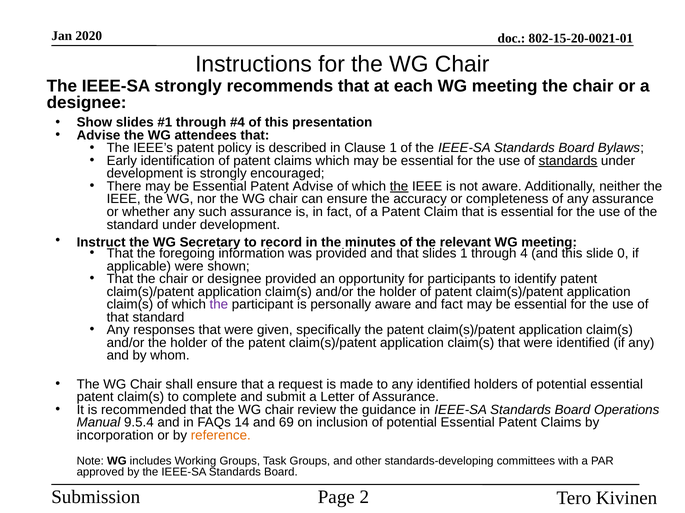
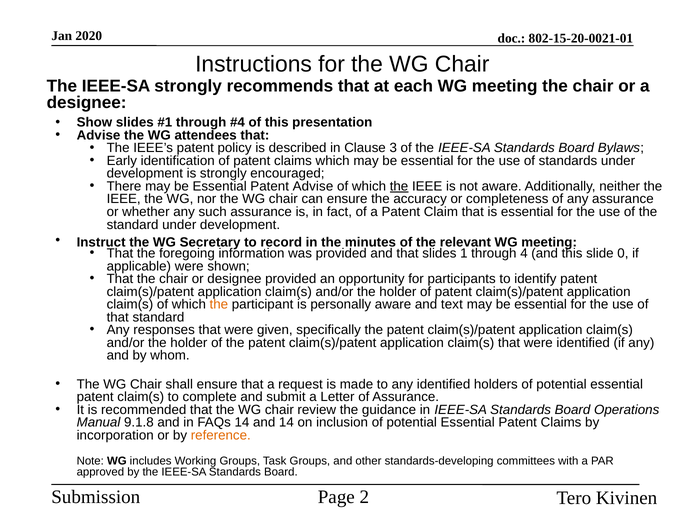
Clause 1: 1 -> 3 (393, 148)
standards underline: present -> none (568, 161)
the colour: purple -> orange (219, 305)
and fact: fact -> text (452, 305)
9.5.4: 9.5.4 -> 9.1.8 (139, 423)
and 69: 69 -> 14 (286, 423)
